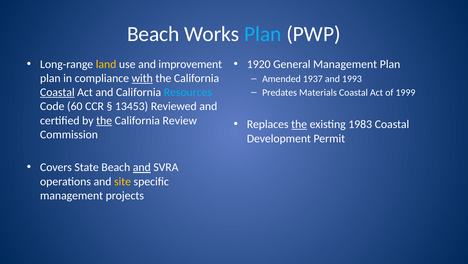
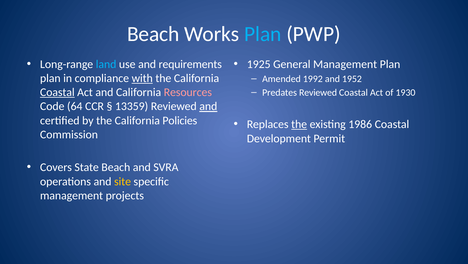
land colour: yellow -> light blue (106, 64)
improvement: improvement -> requirements (190, 64)
1920: 1920 -> 1925 (259, 64)
1937: 1937 -> 1992 (313, 79)
1993: 1993 -> 1952 (352, 79)
Predates Materials: Materials -> Reviewed (318, 92)
1999: 1999 -> 1930 (406, 92)
Resources colour: light blue -> pink (188, 92)
60: 60 -> 64 (75, 106)
13453: 13453 -> 13359 (132, 106)
and underline: none -> present (208, 106)
the underline: present -> none (104, 120)
Review: Review -> Policies (180, 120)
1983: 1983 -> 1986 (360, 124)
and underline: present -> none (142, 167)
